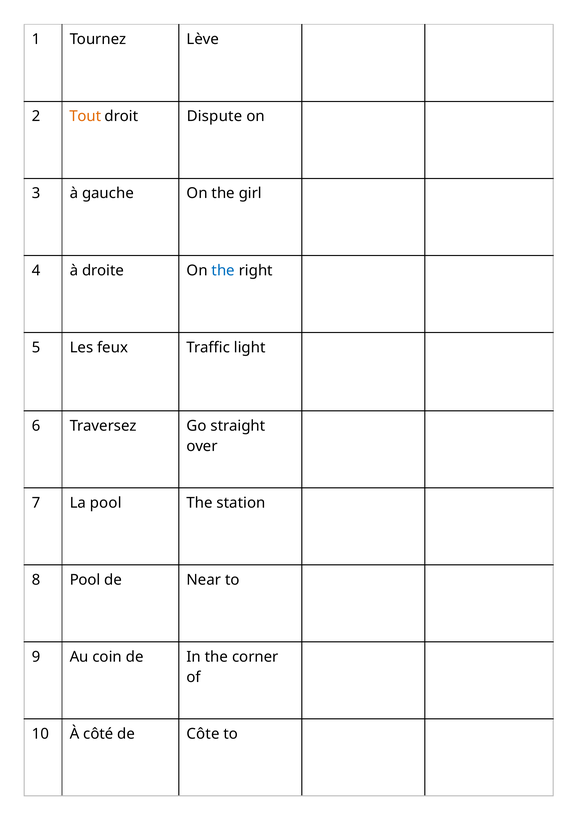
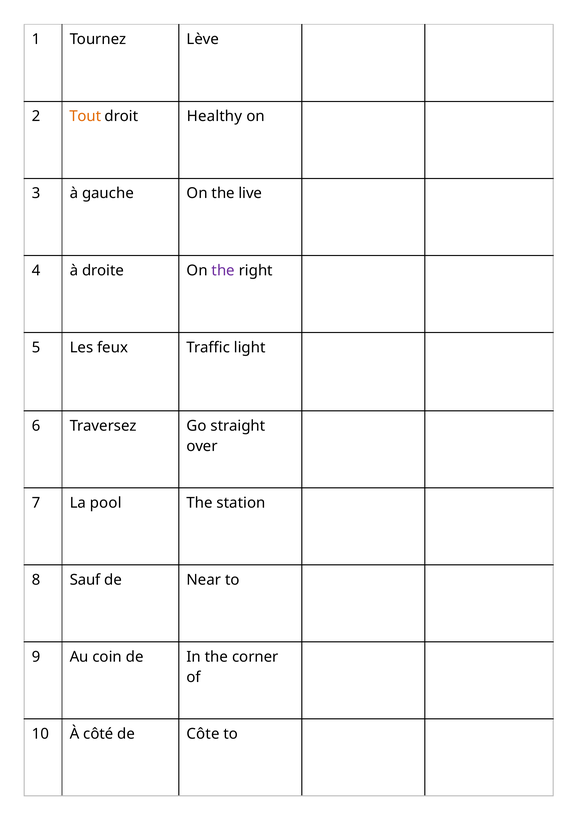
Dispute: Dispute -> Healthy (214, 116)
girl: girl -> live (250, 193)
the colour: blue -> purple (223, 271)
8 Pool: Pool -> Sauf (85, 580)
